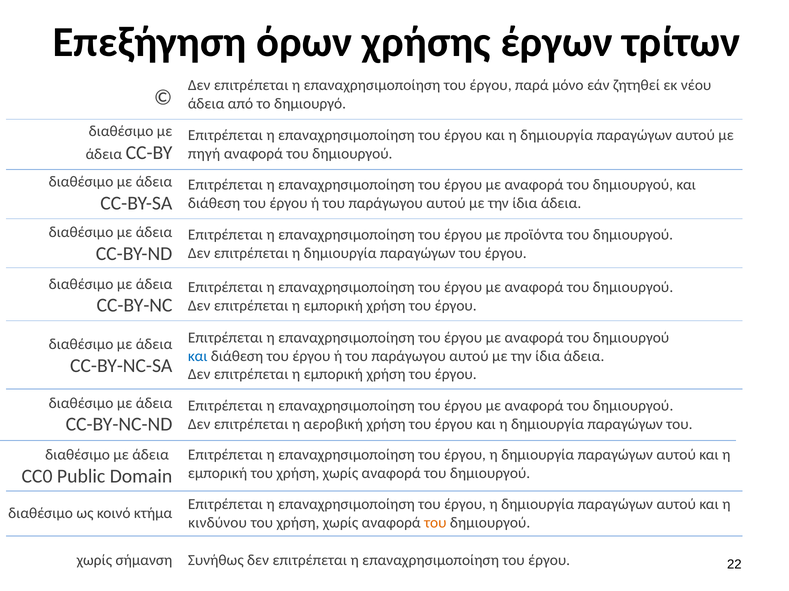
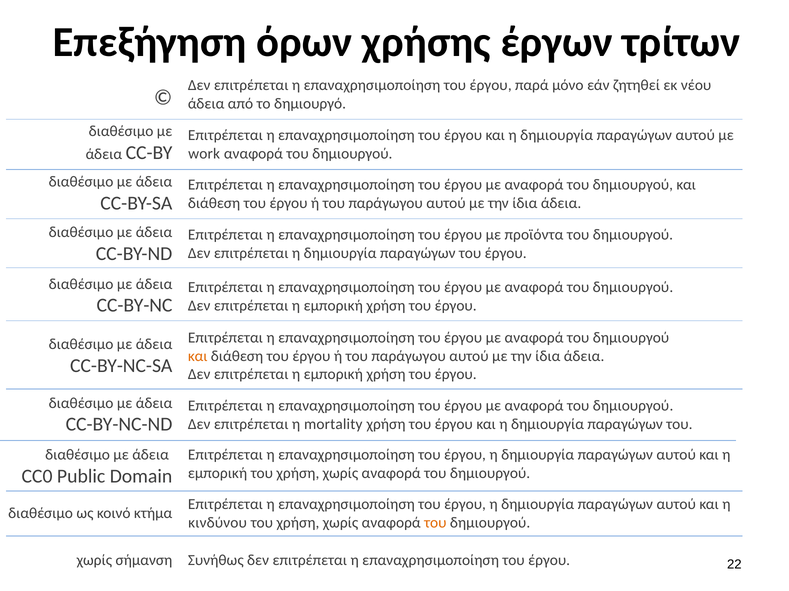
πηγή: πηγή -> work (204, 154)
και colour: blue -> orange (198, 356)
αεροβική: αεροβική -> mortality (333, 425)
